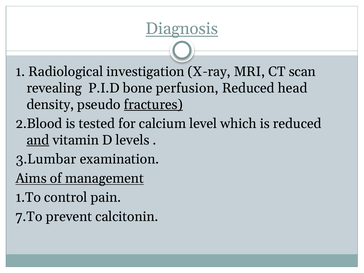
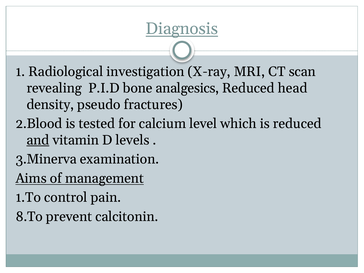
perfusion: perfusion -> analgesics (187, 88)
fractures underline: present -> none (153, 105)
3.Lumbar: 3.Lumbar -> 3.Minerva (46, 159)
7.To: 7.To -> 8.To (29, 217)
